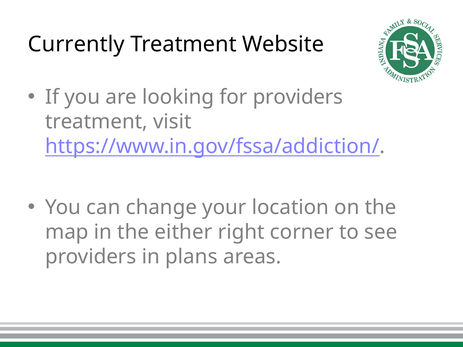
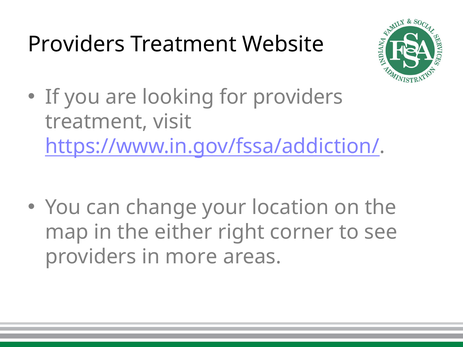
Currently: Currently -> Providers (76, 44)
plans: plans -> more (191, 257)
